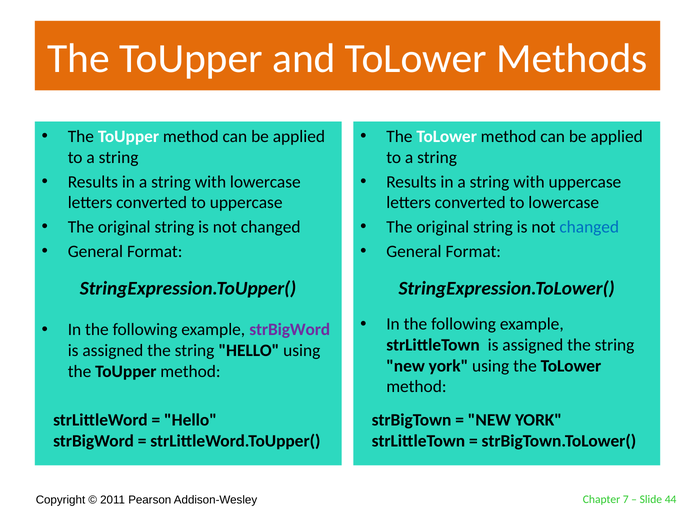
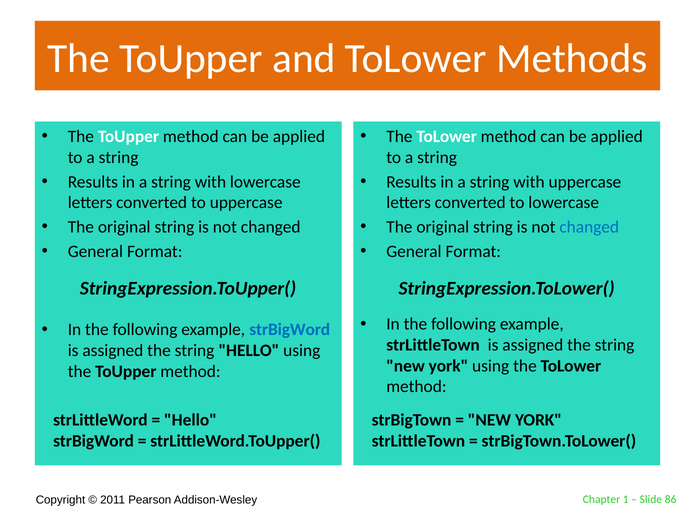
strBigWord colour: purple -> blue (290, 330)
7: 7 -> 1 (626, 500)
44: 44 -> 86 (671, 500)
